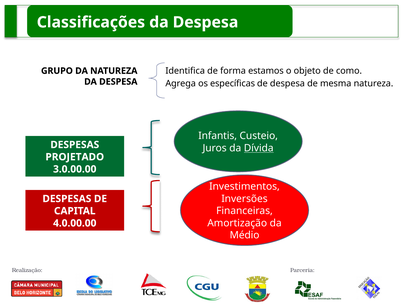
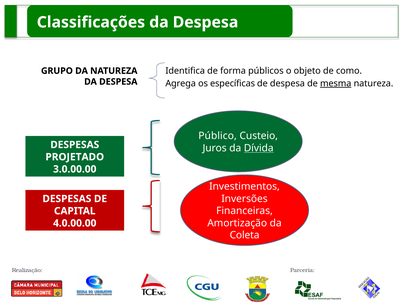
estamos: estamos -> públicos (266, 71)
mesma underline: none -> present (336, 83)
Infantis: Infantis -> Público (218, 136)
Médio: Médio -> Coleta (245, 235)
